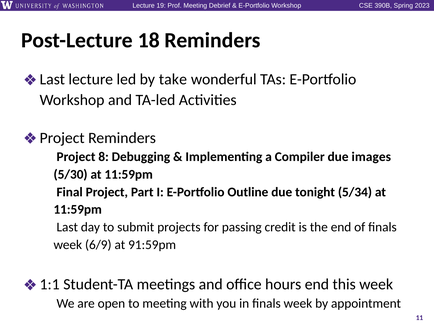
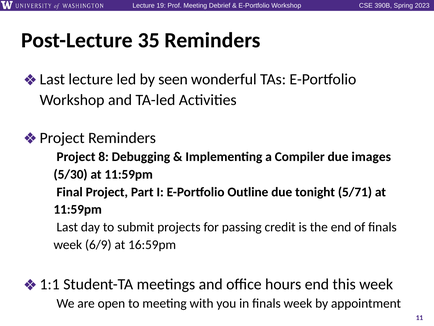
18: 18 -> 35 (149, 40)
take: take -> seen (173, 79)
5/34: 5/34 -> 5/71 (355, 192)
91:59pm: 91:59pm -> 16:59pm (152, 244)
